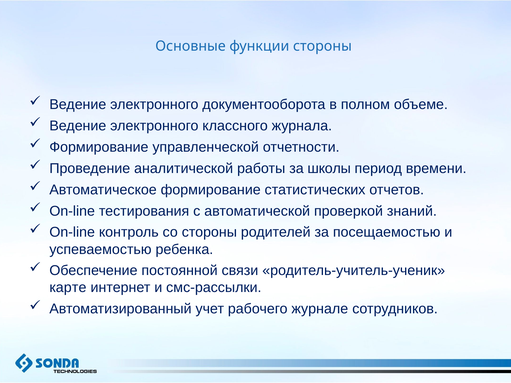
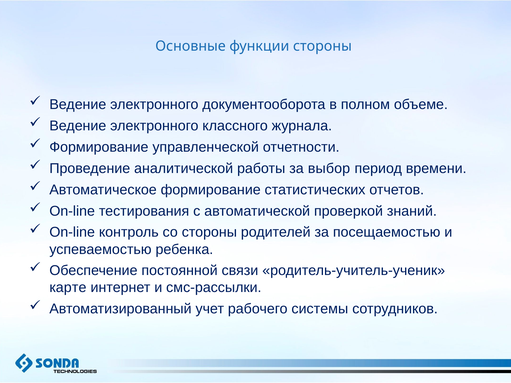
школы: школы -> выбор (329, 169)
журнале: журнале -> системы (320, 309)
